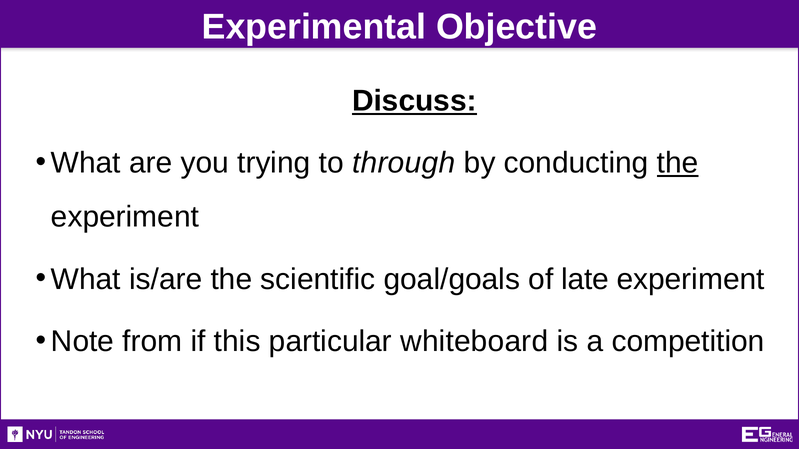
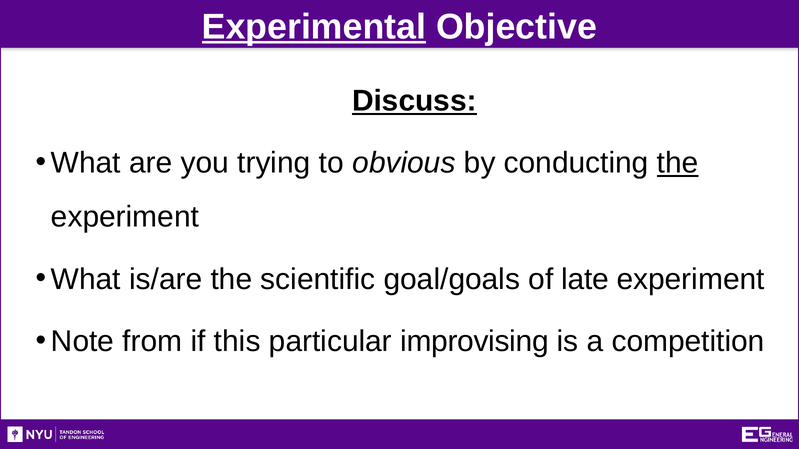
Experimental underline: none -> present (314, 27)
through: through -> obvious (404, 163)
whiteboard: whiteboard -> improvising (474, 342)
